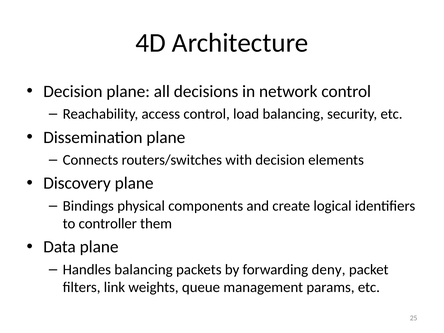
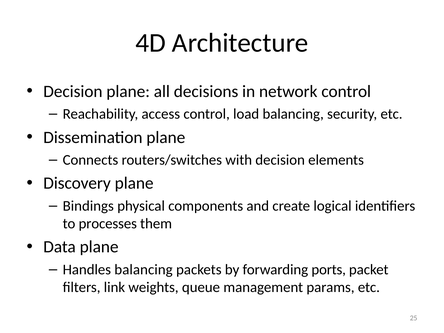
controller: controller -> processes (108, 224)
deny: deny -> ports (329, 270)
